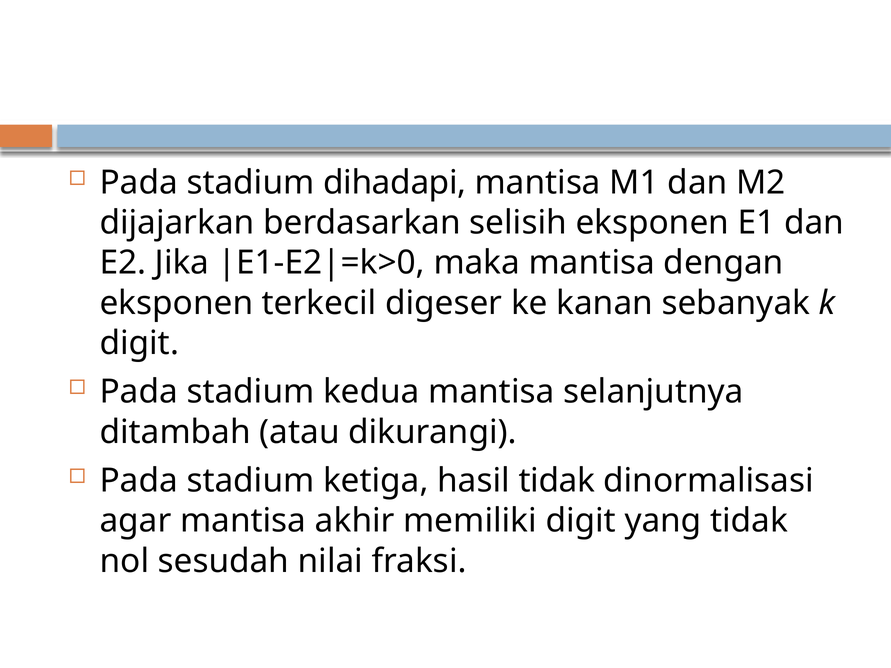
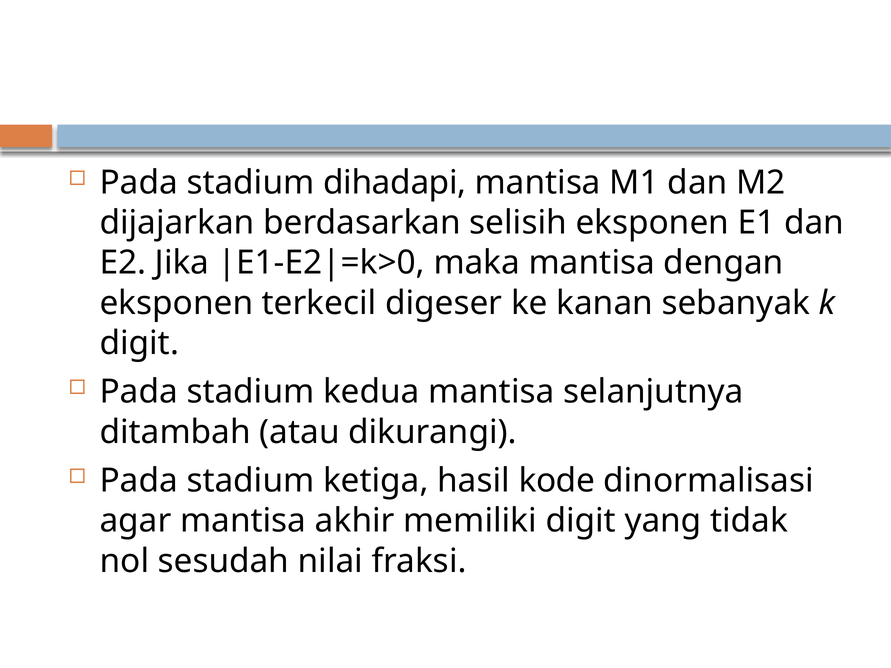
hasil tidak: tidak -> kode (557, 481)
